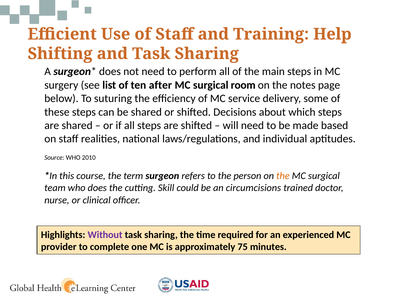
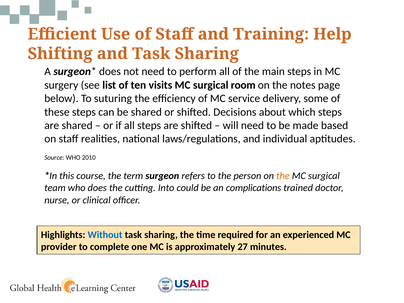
after: after -> visits (160, 85)
Skill: Skill -> Into (166, 188)
circumcisions: circumcisions -> complications (254, 188)
Without colour: purple -> blue (105, 235)
75: 75 -> 27 (243, 247)
